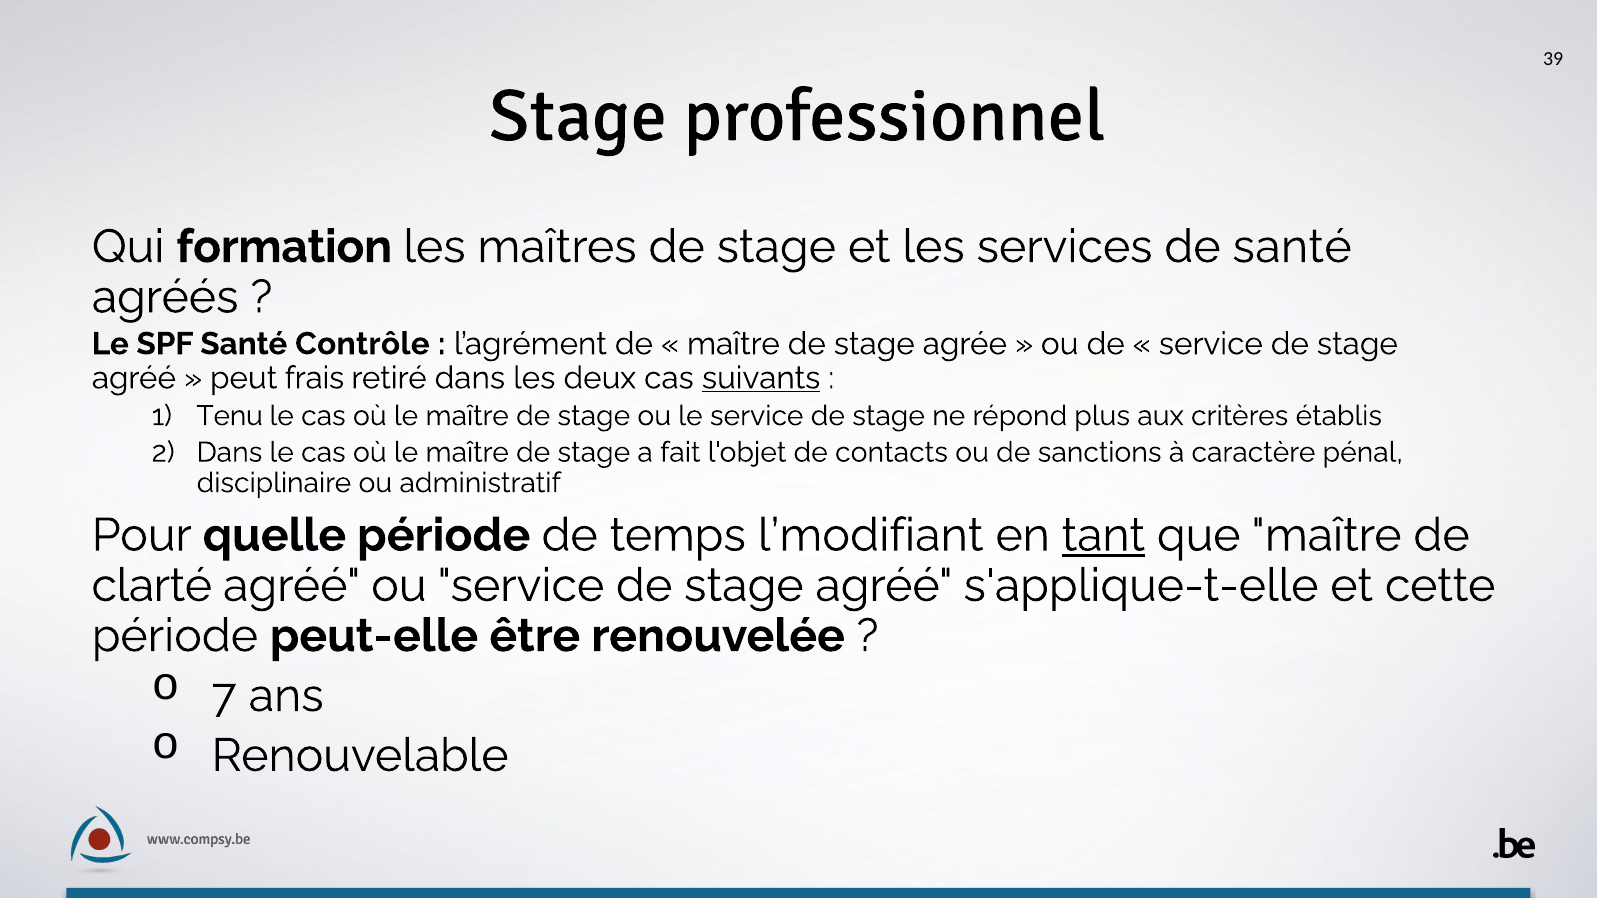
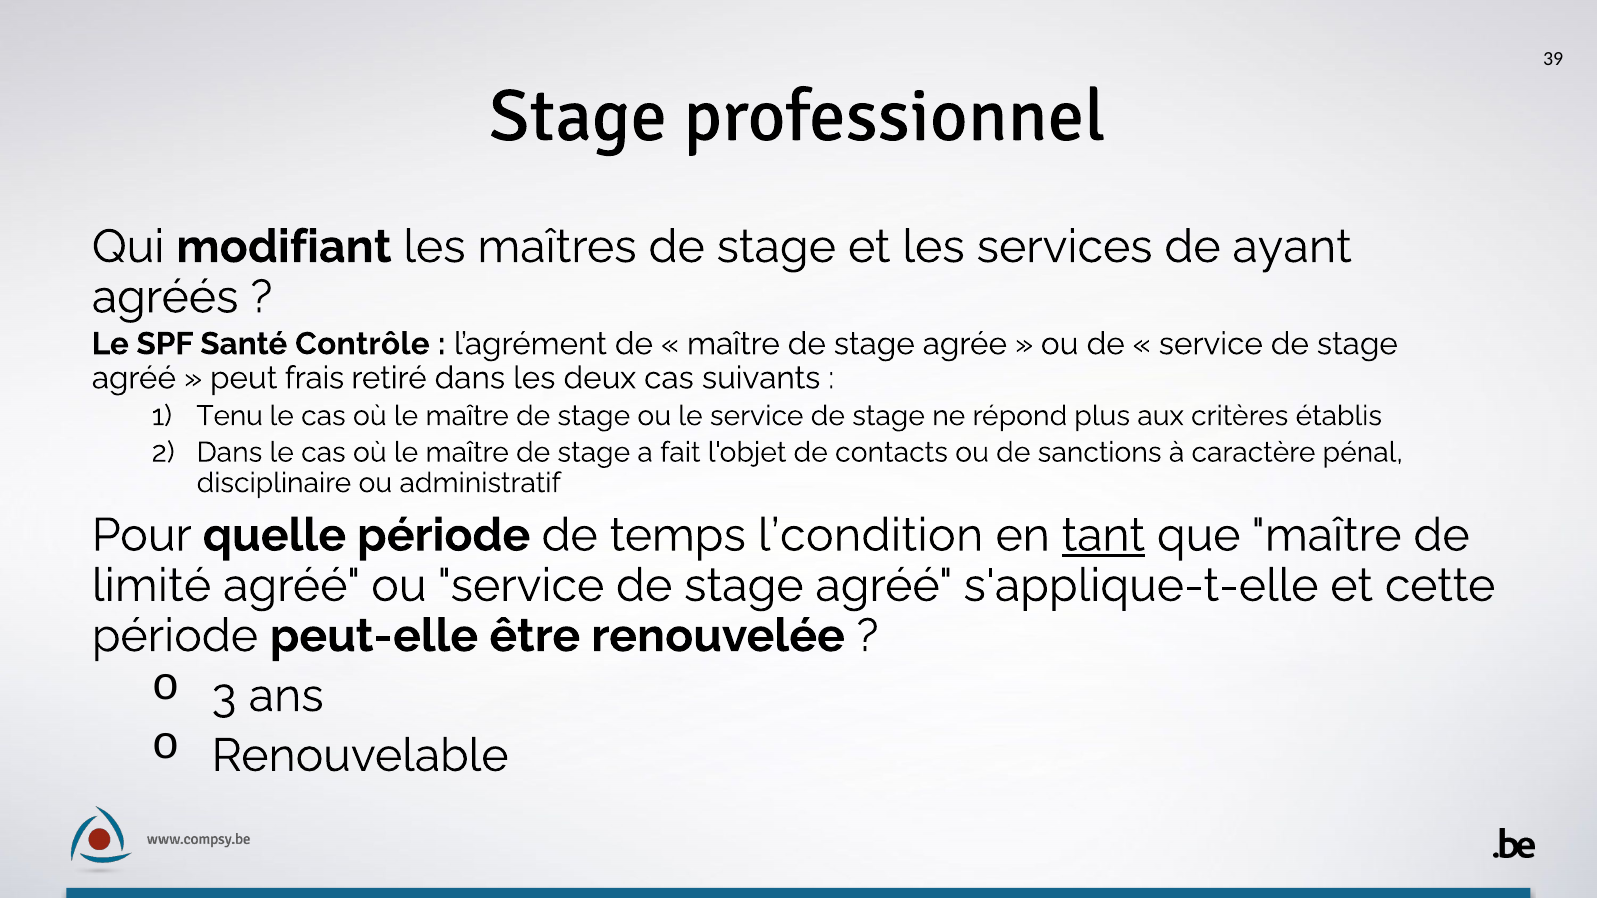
formation: formation -> modifiant (284, 247)
de santé: santé -> ayant (1292, 247)
suivants underline: present -> none (761, 378)
l’modifiant: l’modifiant -> l’condition (870, 535)
clarté: clarté -> limité (151, 586)
7: 7 -> 3 (224, 696)
